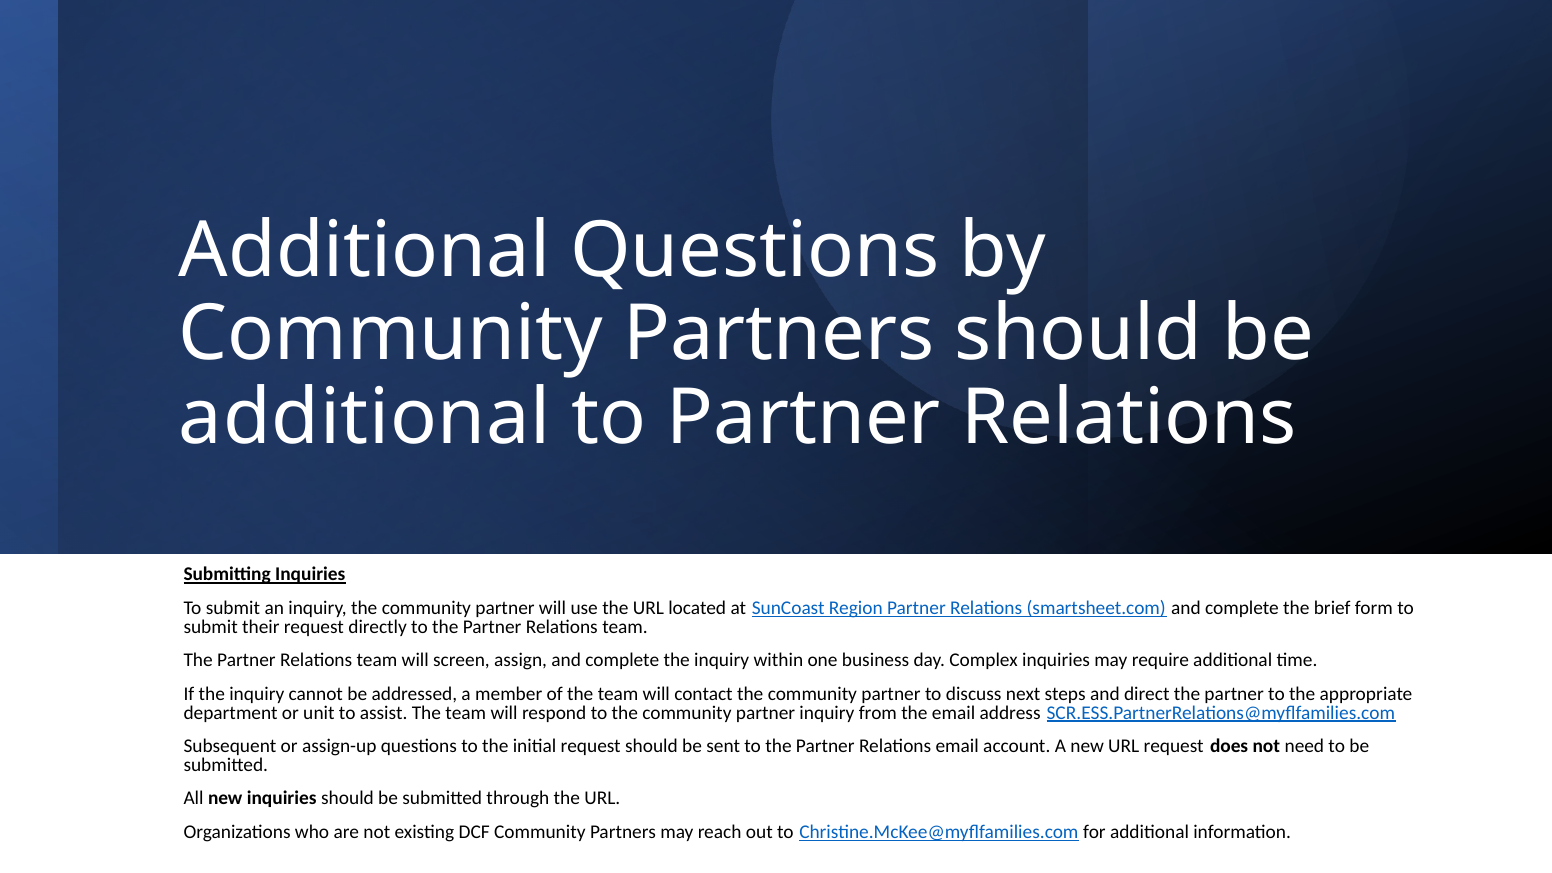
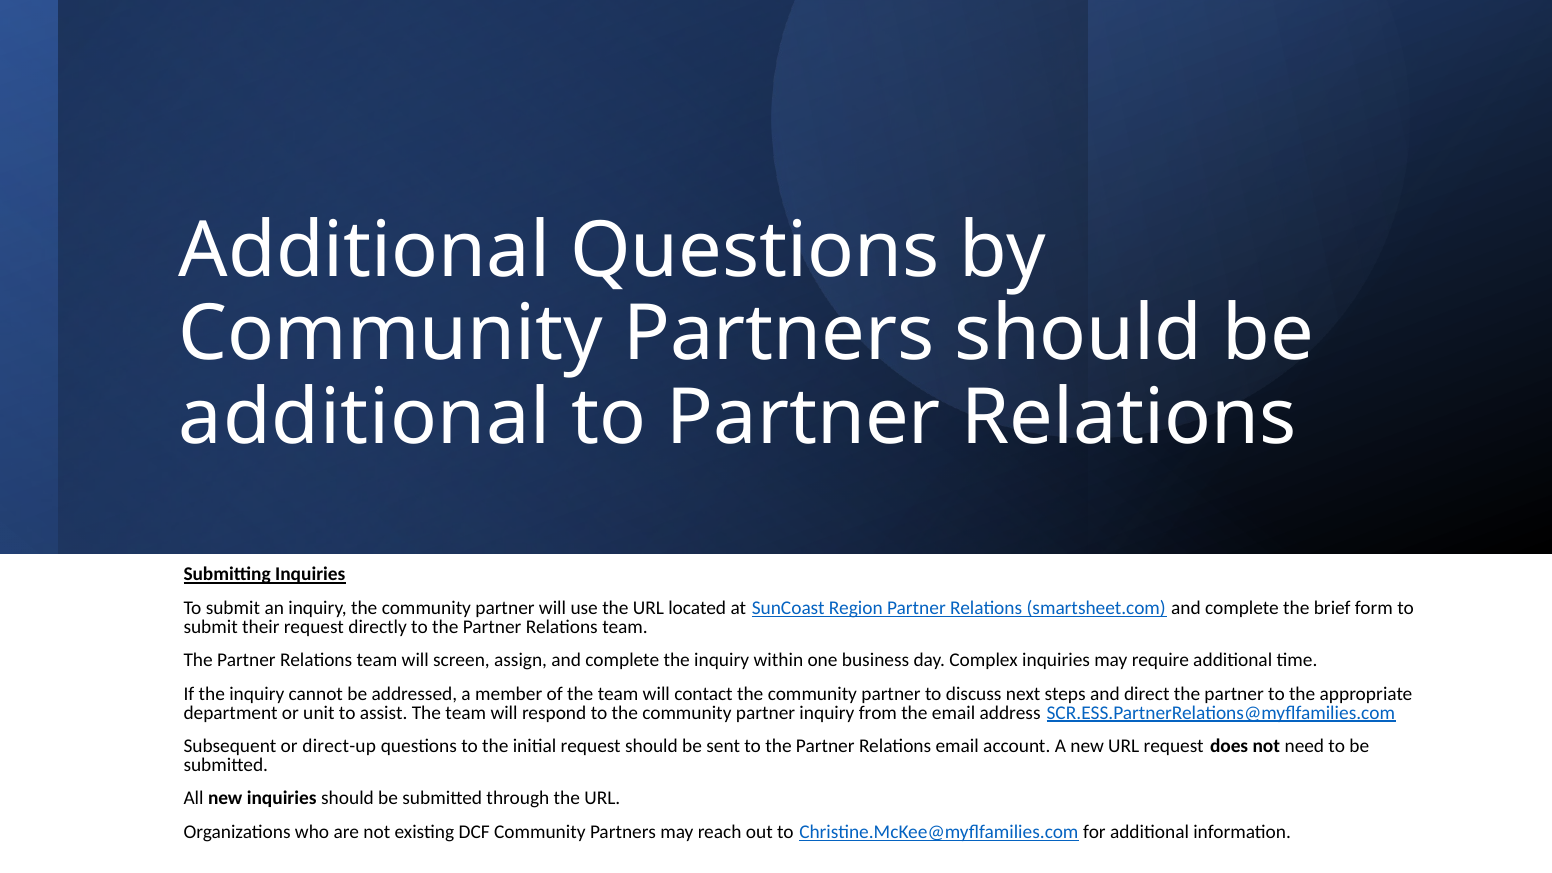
assign-up: assign-up -> direct-up (339, 746)
